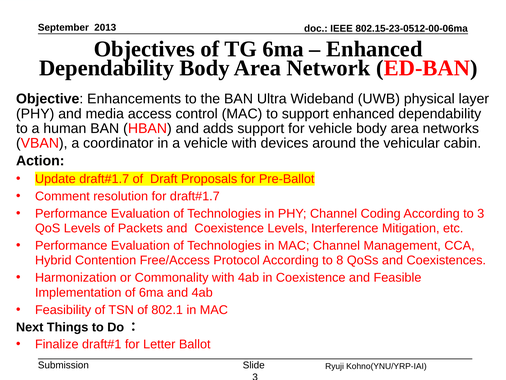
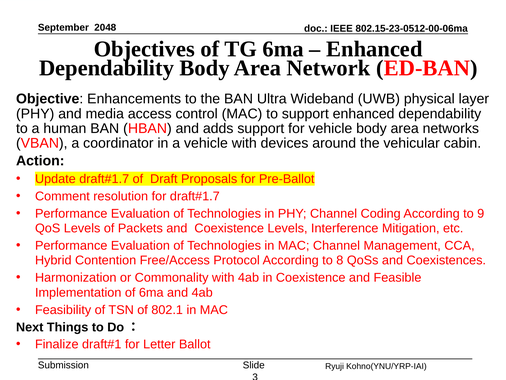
2013: 2013 -> 2048 (105, 28)
to 3: 3 -> 9 (481, 213)
